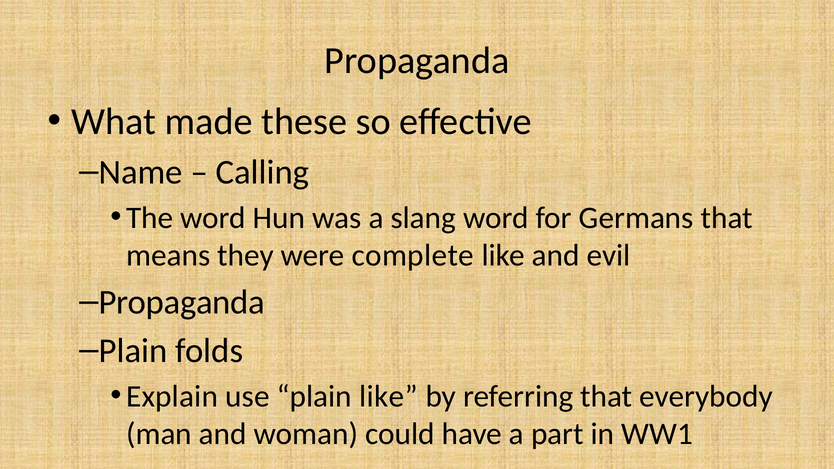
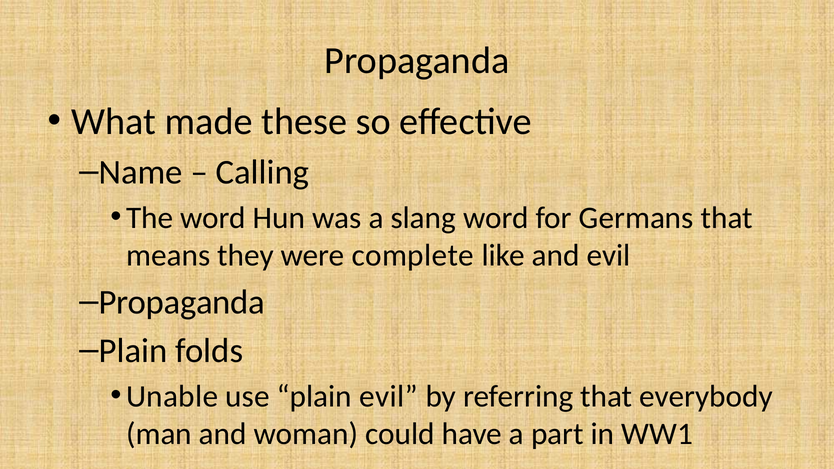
Explain: Explain -> Unable (172, 396)
plain like: like -> evil (389, 396)
